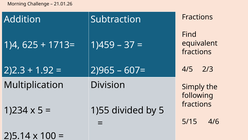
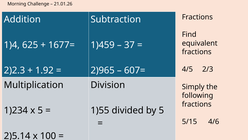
1713=: 1713= -> 1677= (62, 45)
